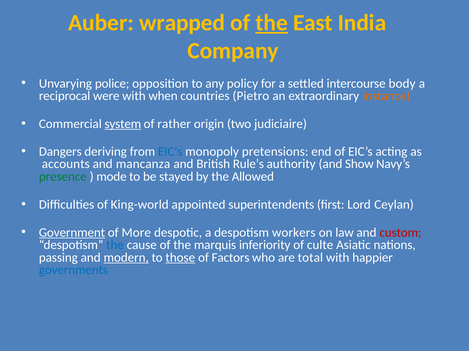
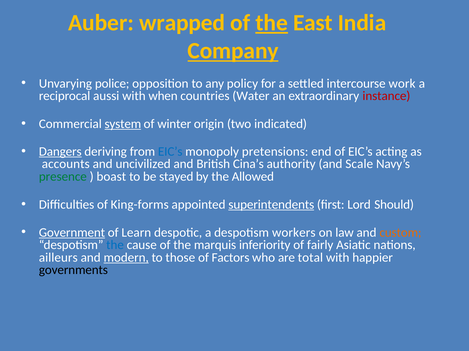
Company underline: none -> present (233, 51)
body: body -> work (402, 84)
were: were -> aussi (106, 96)
Pietro: Pietro -> Water (251, 96)
instance colour: orange -> red (386, 96)
rather: rather -> winter (174, 124)
judiciaire: judiciaire -> indicated (281, 124)
Dangers underline: none -> present (60, 152)
mancanza: mancanza -> uncivilized (143, 164)
Rule’s: Rule’s -> Cina’s (248, 164)
Show: Show -> Scale (359, 164)
mode: mode -> boast (111, 177)
King-world: King-world -> King-forms (140, 205)
superintendents underline: none -> present (271, 205)
Ceylan: Ceylan -> Should (394, 205)
More: More -> Learn (136, 233)
custom colour: red -> orange (400, 233)
culte: culte -> fairly (320, 245)
passing: passing -> ailleurs (58, 258)
those underline: present -> none (180, 258)
governments colour: blue -> black (73, 270)
